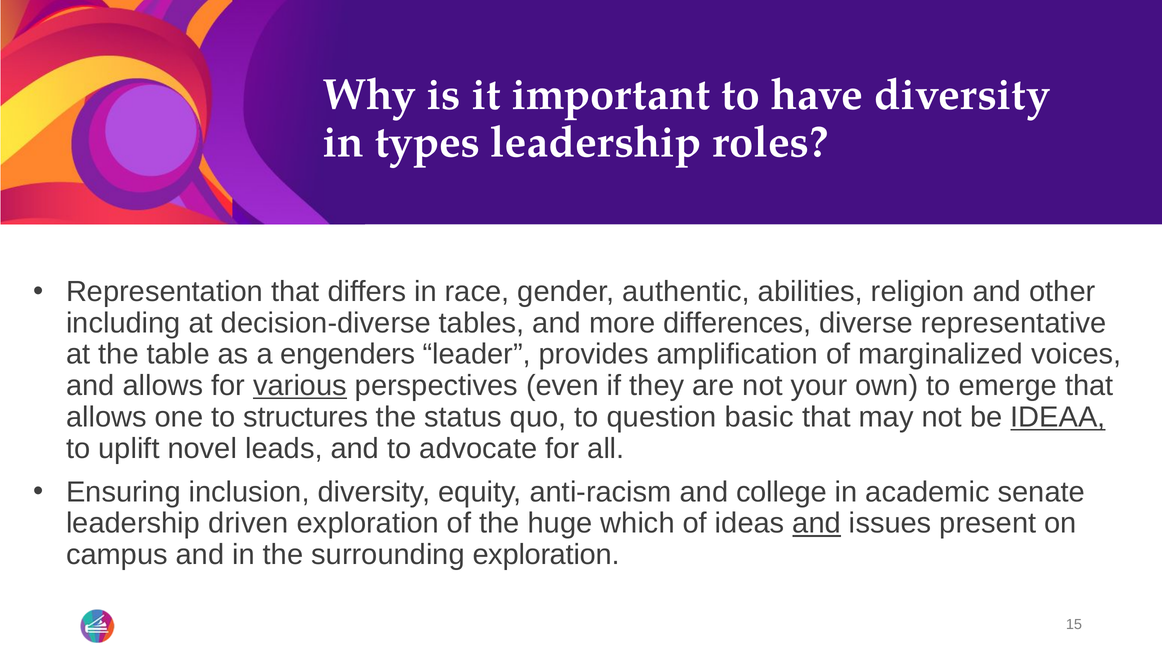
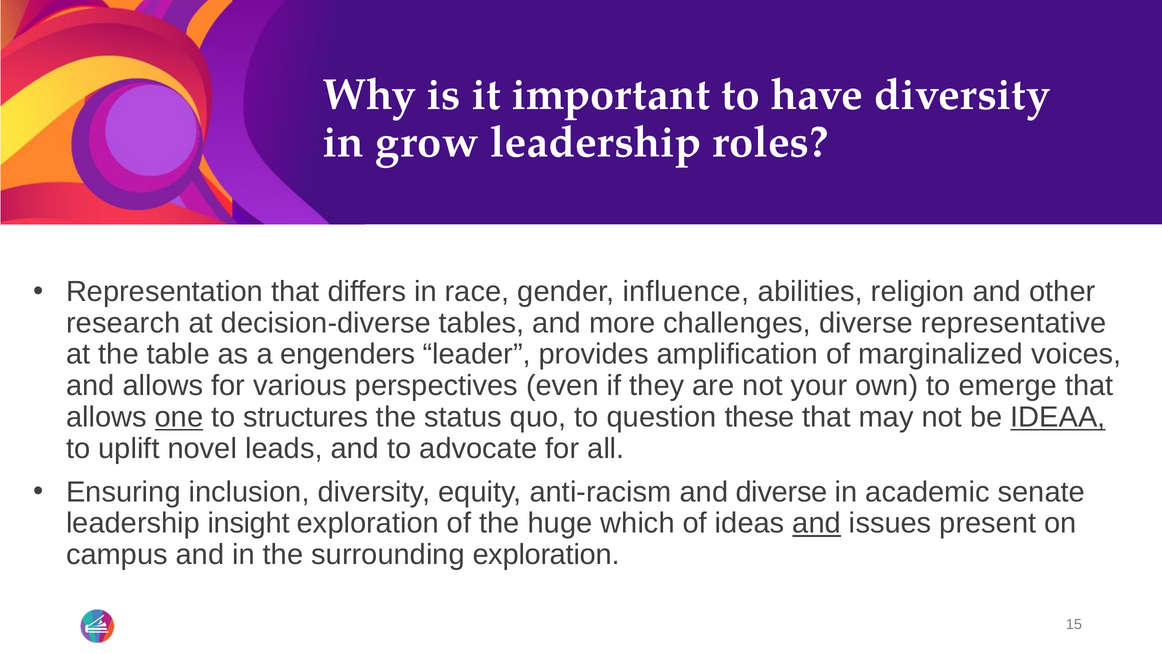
types: types -> grow (427, 142)
authentic: authentic -> influence (686, 291)
including: including -> research (123, 323)
differences: differences -> challenges (737, 323)
various underline: present -> none (300, 386)
one underline: none -> present (179, 417)
basic: basic -> these (759, 417)
and college: college -> diverse (782, 492)
driven: driven -> insight (249, 523)
